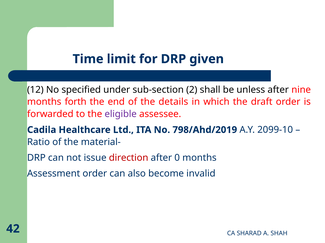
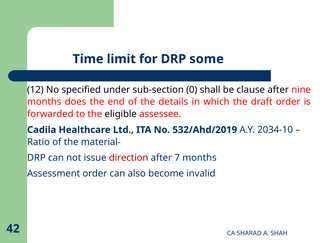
given: given -> some (207, 59)
2: 2 -> 0 (192, 90)
unless: unless -> clause (251, 90)
forth: forth -> does (76, 102)
eligible colour: purple -> black (121, 114)
798/Ahd/2019: 798/Ahd/2019 -> 532/Ahd/2019 (205, 130)
2099-10: 2099-10 -> 2034-10 (275, 130)
0: 0 -> 7 (177, 158)
